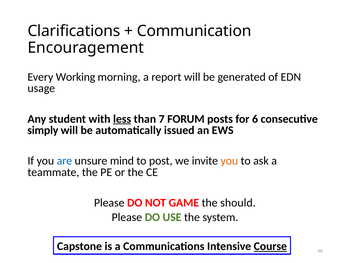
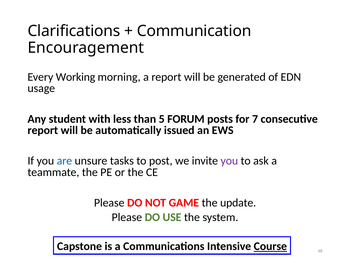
less underline: present -> none (122, 119)
7: 7 -> 5 (162, 119)
6: 6 -> 7 (255, 119)
simply: simply -> report (43, 130)
mind: mind -> tasks (122, 161)
you colour: orange -> purple (229, 161)
should: should -> update (238, 202)
